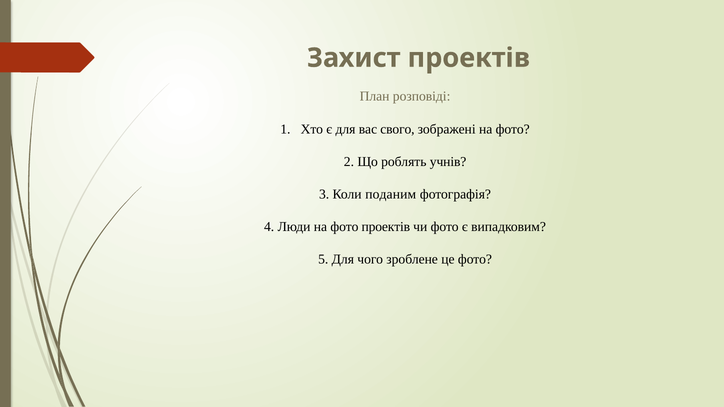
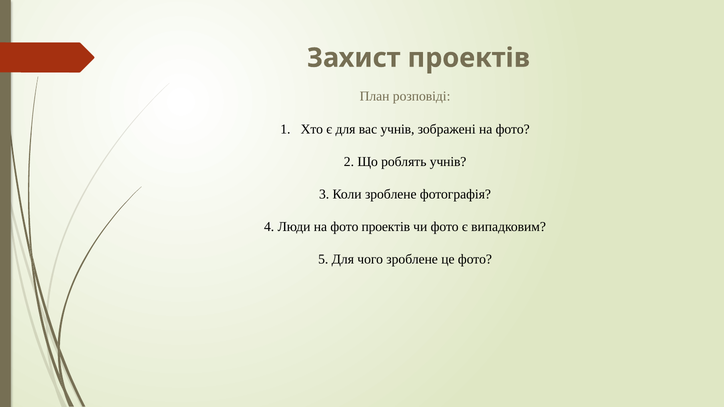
вас свого: свого -> учнів (397, 129)
Коли поданим: поданим -> зроблене (391, 194)
